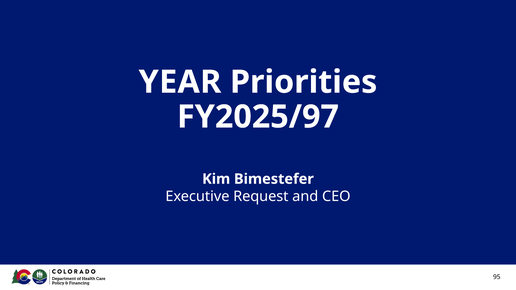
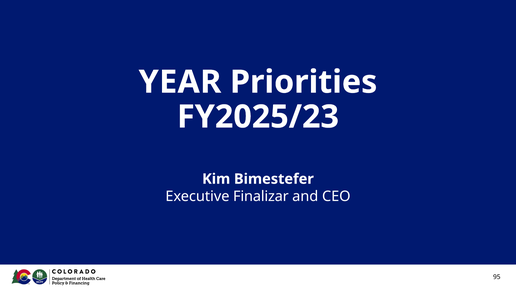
FY2025/97: FY2025/97 -> FY2025/23 (258, 117)
Request: Request -> Finalizar (261, 197)
